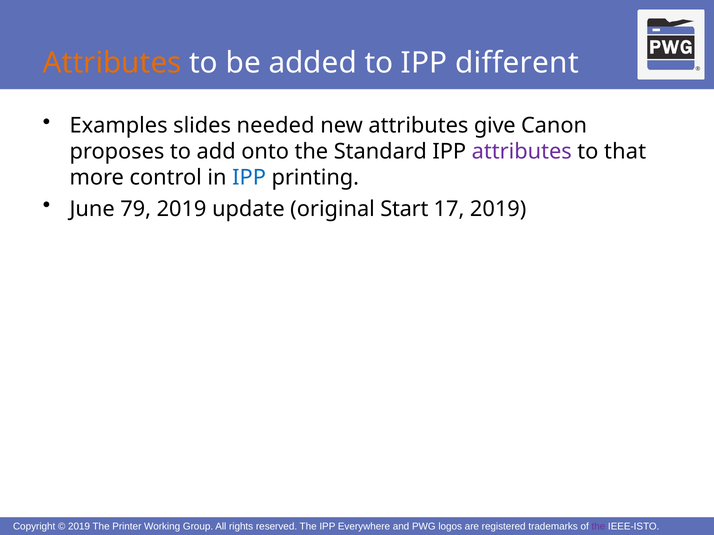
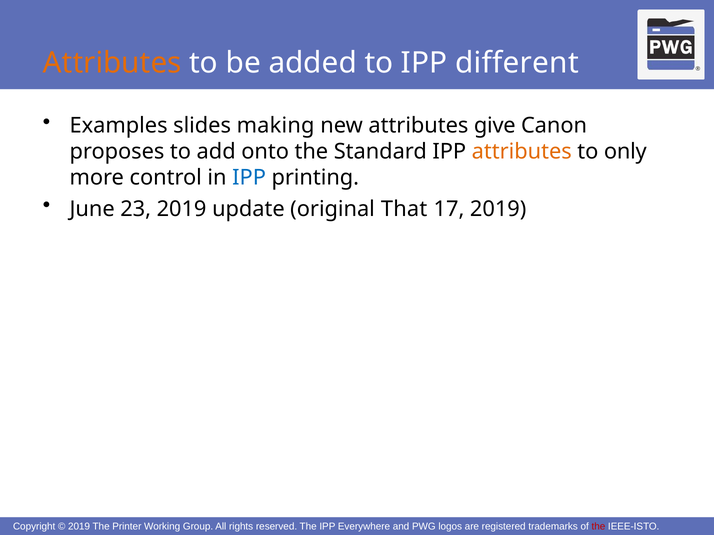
needed: needed -> making (276, 126)
attributes colour: purple -> orange (522, 152)
that: that -> only (625, 152)
79: 79 -> 23 (136, 209)
Start: Start -> That (404, 209)
the colour: purple -> red (598, 527)
